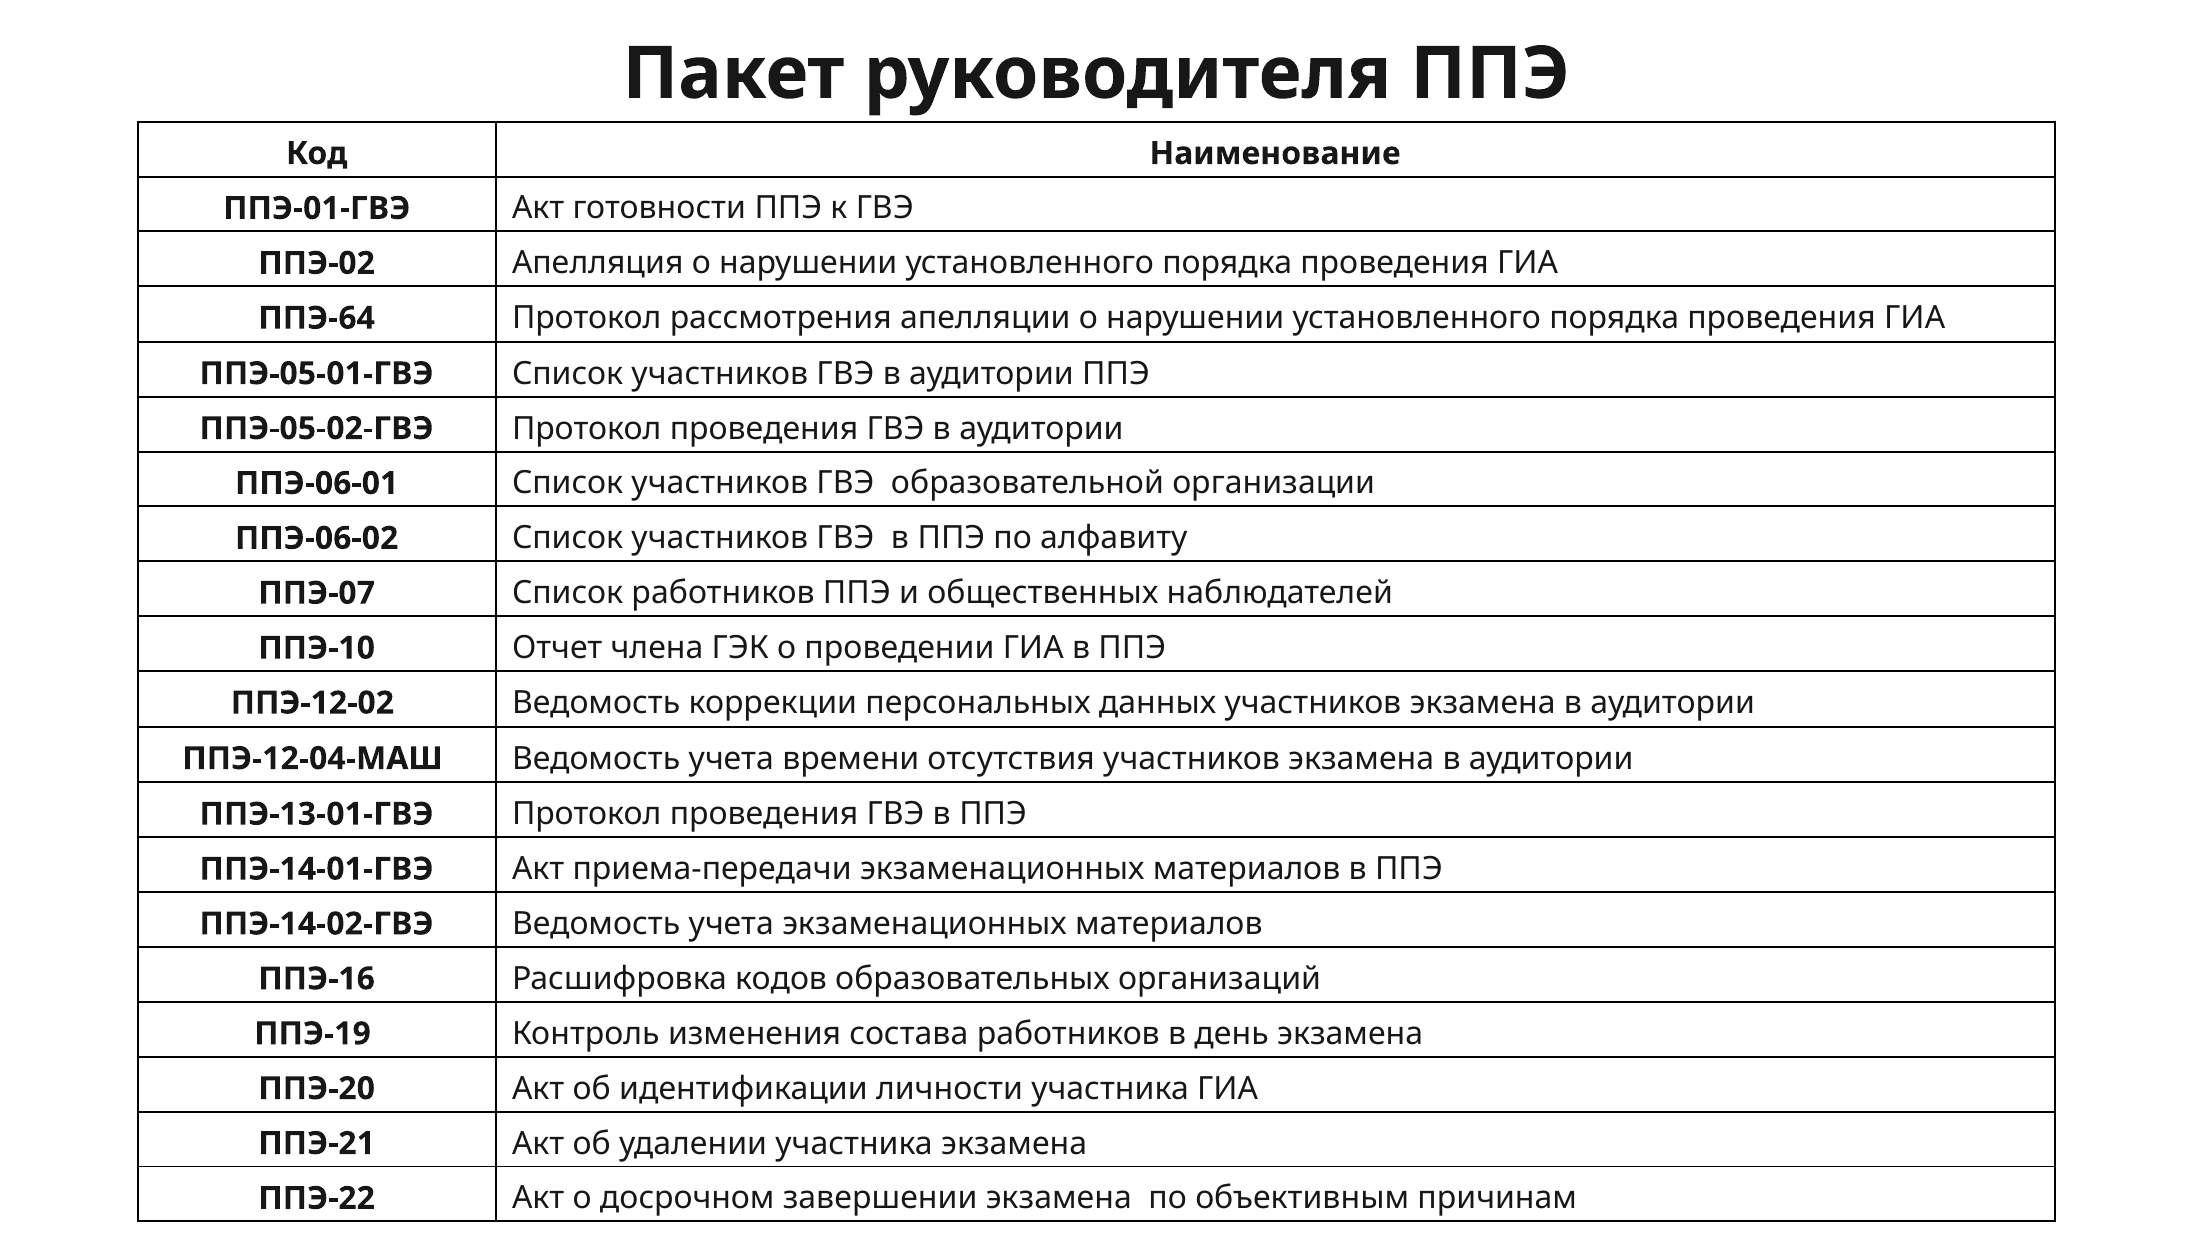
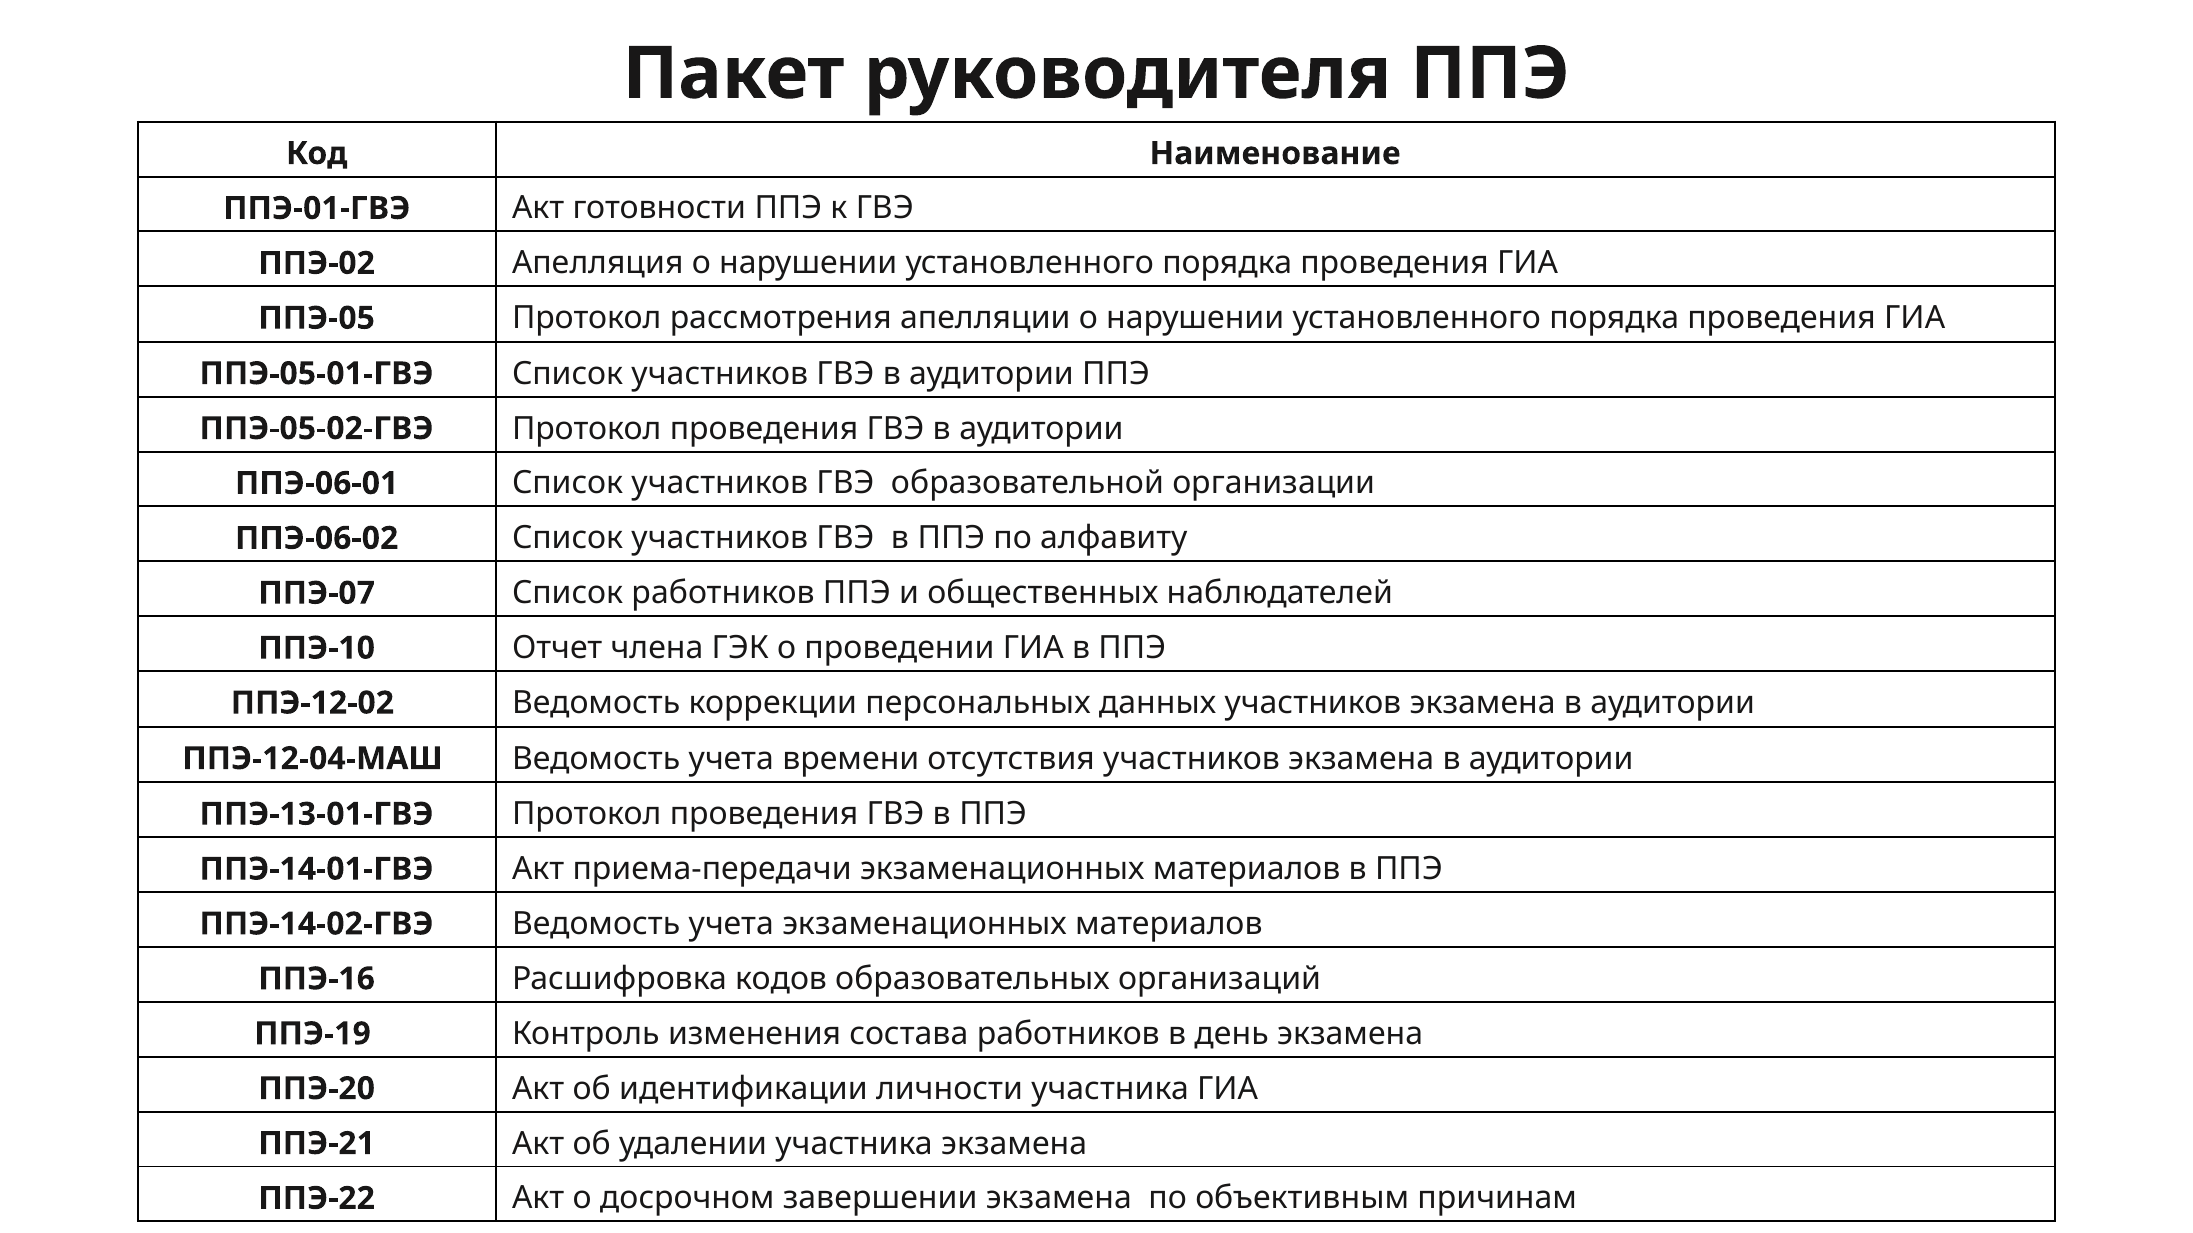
ППЭ-64: ППЭ-64 -> ППЭ-05 (317, 318)
